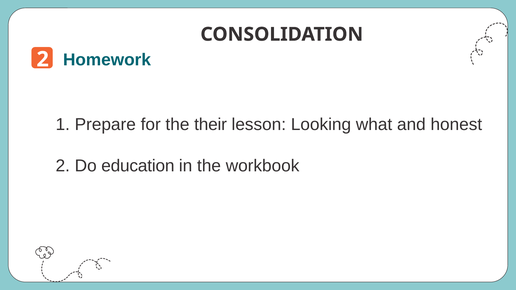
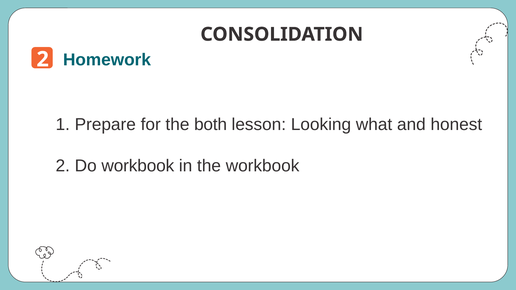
their: their -> both (211, 125)
Do education: education -> workbook (138, 166)
